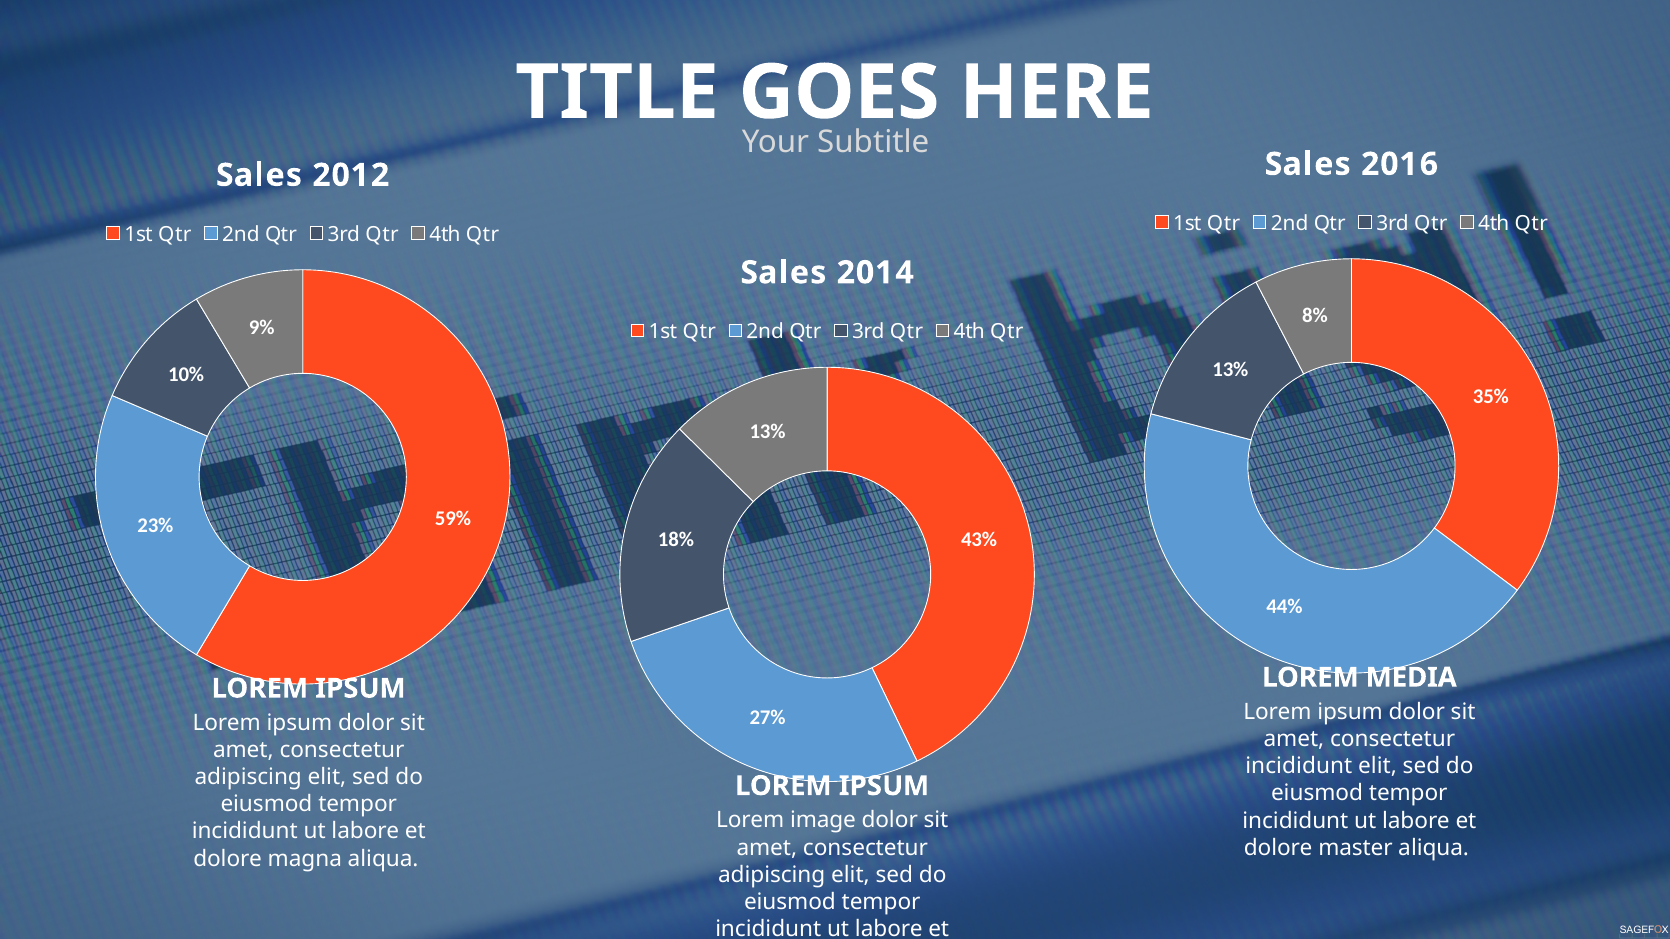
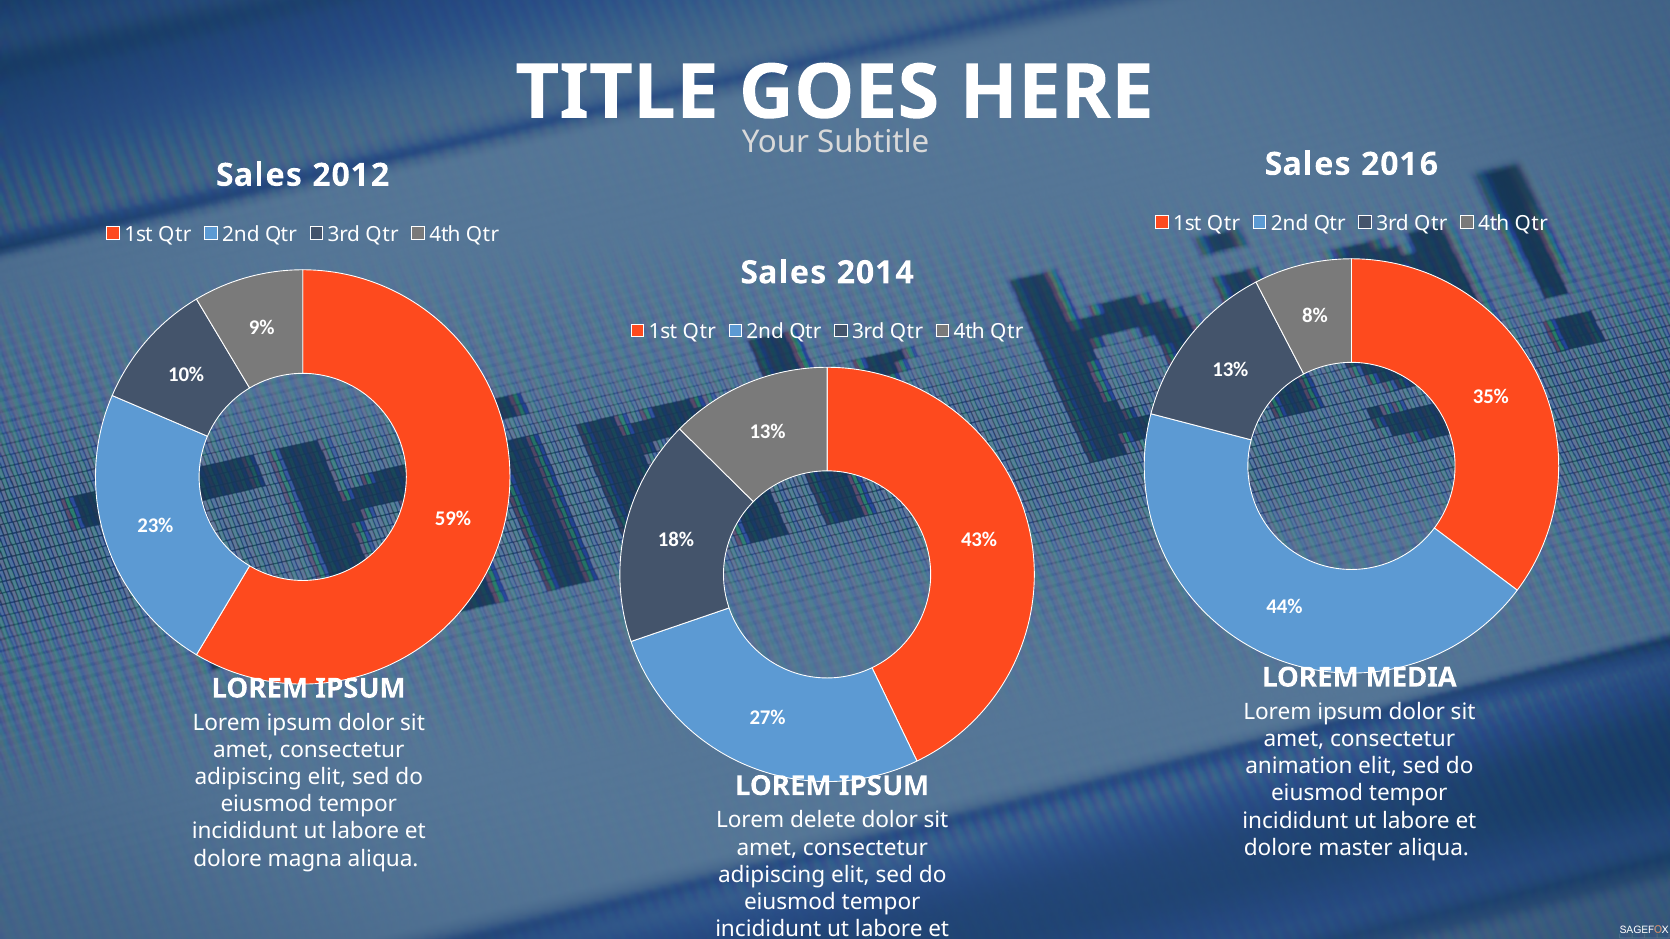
incididunt: incididunt -> animation (1299, 767)
image: image -> delete (823, 821)
